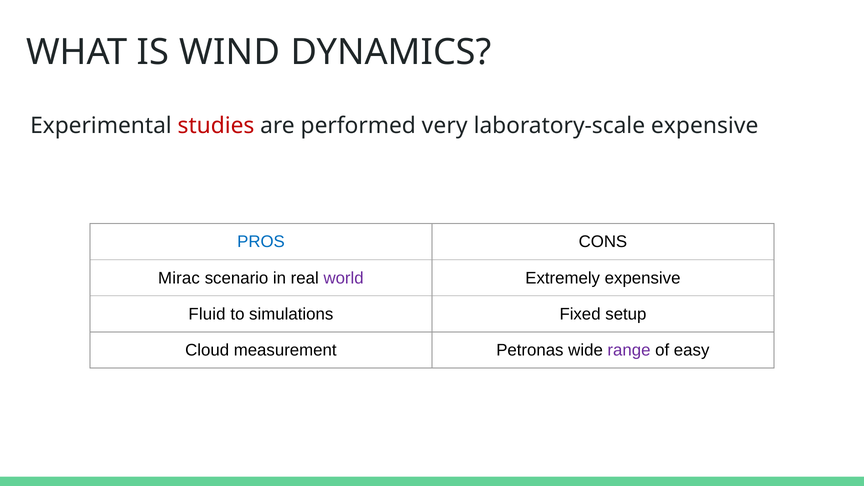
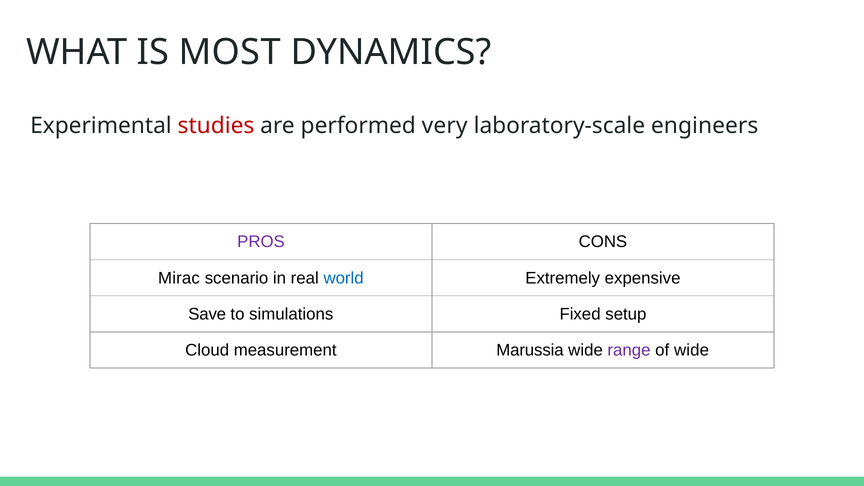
WIND: WIND -> MOST (230, 52)
laboratory-scale expensive: expensive -> engineers (705, 126)
PROS colour: blue -> purple (261, 242)
world colour: purple -> blue (344, 278)
Fluid: Fluid -> Save (207, 314)
Petronas: Petronas -> Marussia (530, 350)
of easy: easy -> wide (692, 350)
